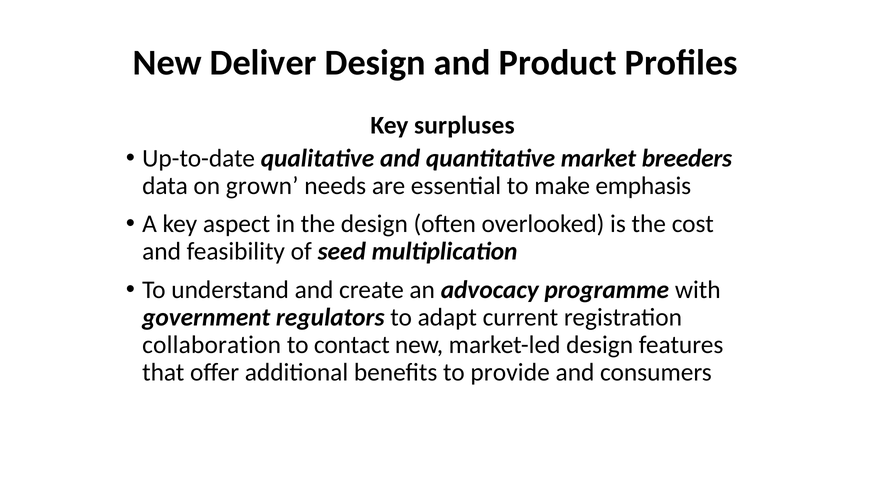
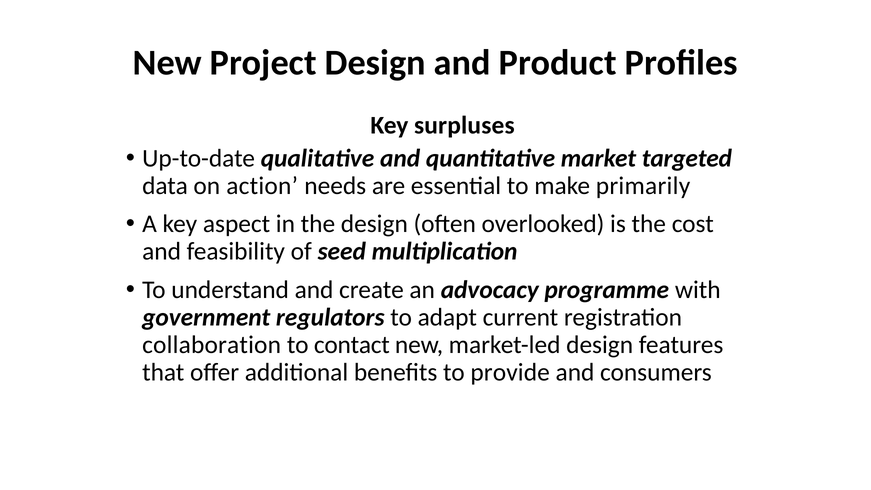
Deliver: Deliver -> Project (263, 63)
breeders: breeders -> targeted (687, 158)
grown: grown -> action (262, 186)
emphasis: emphasis -> primarily (643, 186)
